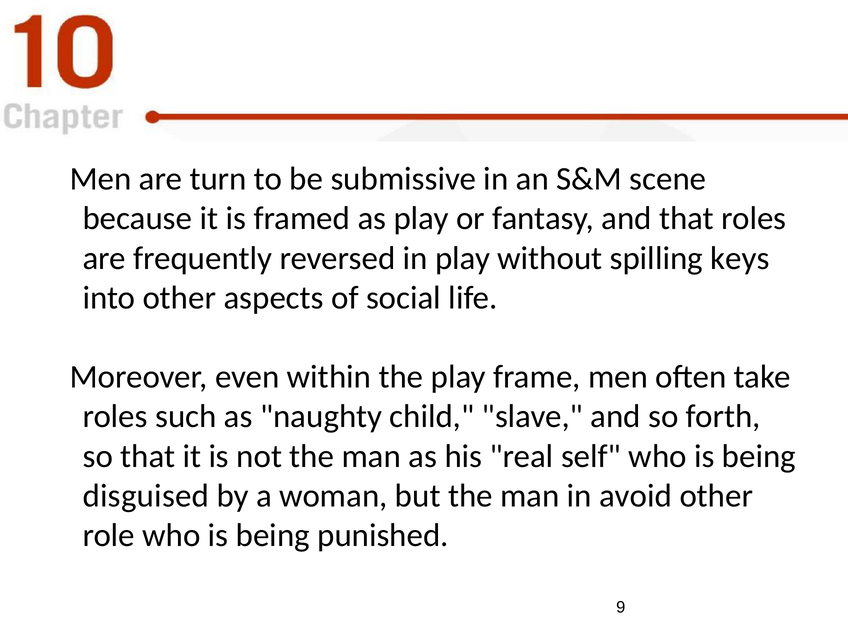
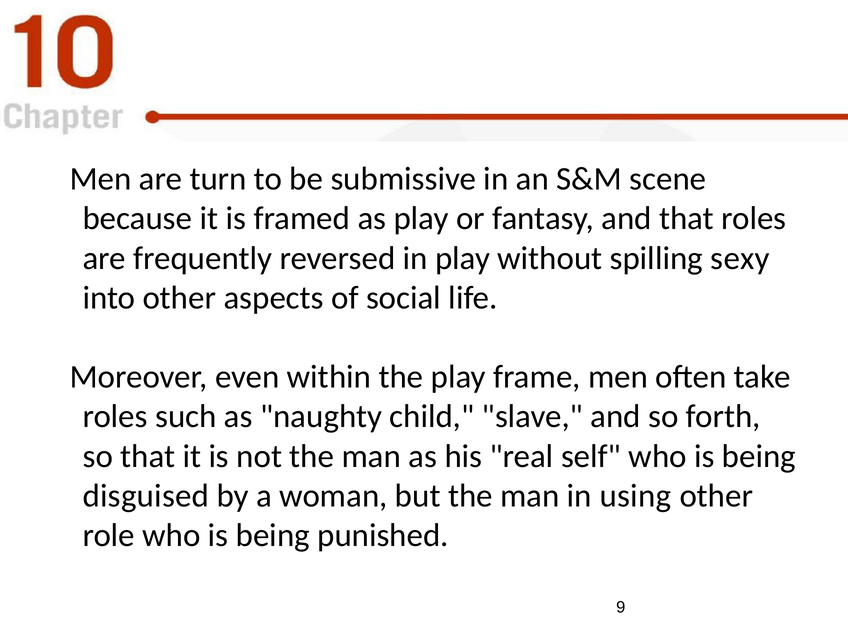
keys: keys -> sexy (740, 258)
avoid: avoid -> using (635, 496)
